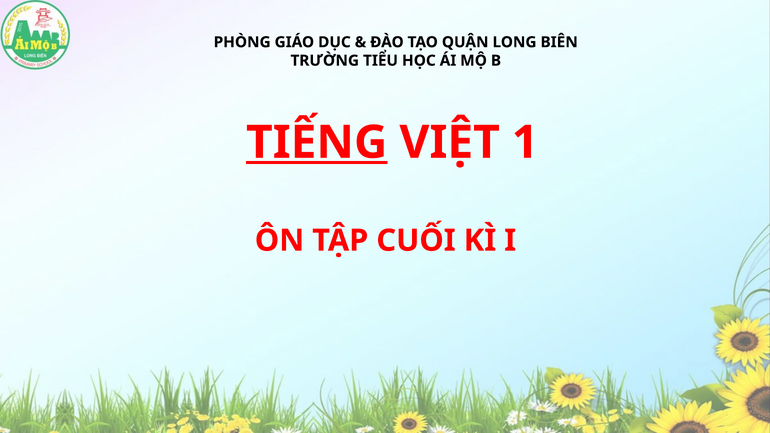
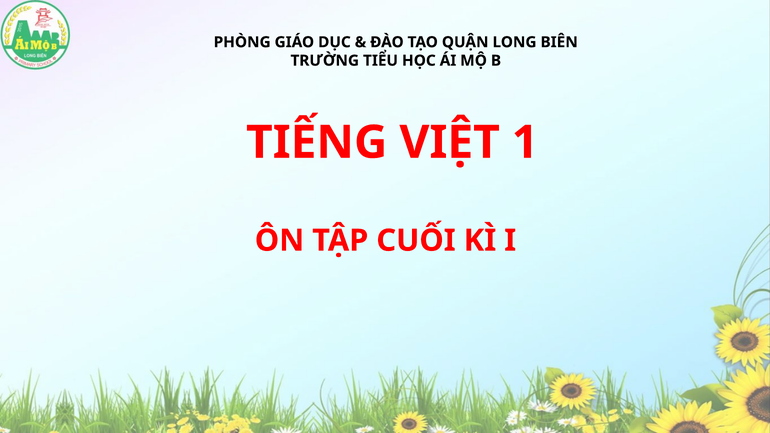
TIẾNG underline: present -> none (317, 143)
